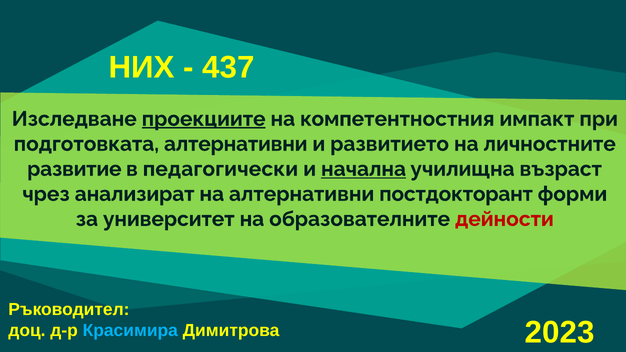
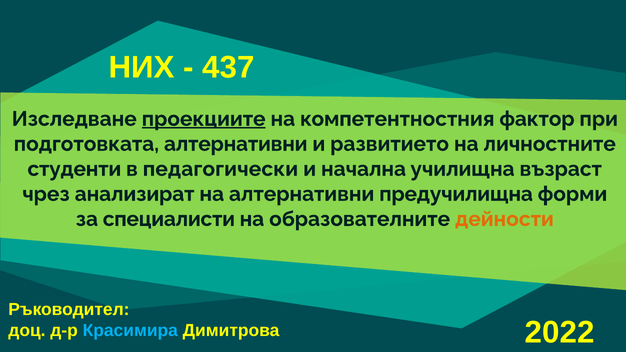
импакт: импакт -> фактор (537, 119)
развитие: развитие -> студенти (74, 169)
начална underline: present -> none (364, 169)
постдокторант: постдокторант -> предучилищна (456, 194)
университет: университет -> специалисти (169, 219)
дейности colour: red -> orange (504, 219)
2023: 2023 -> 2022 (560, 332)
